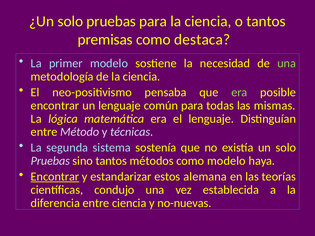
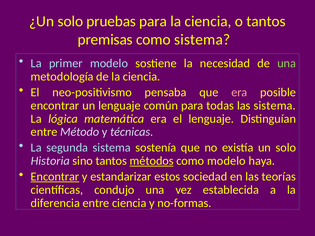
como destaca: destaca -> sistema (202, 40)
era colour: light green -> pink (239, 92)
las mismas: mismas -> sistema (275, 106)
Pruebas: Pruebas -> Historia (50, 161)
métodos underline: none -> present (152, 161)
alemana: alemana -> sociedad (205, 177)
no-nuevas: no-nuevas -> no-formas (184, 203)
